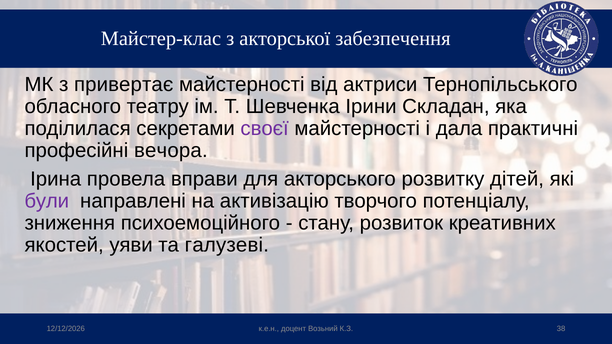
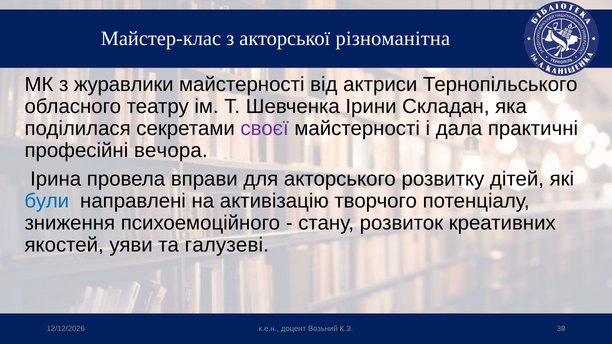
забезпечення: забезпечення -> різноманітна (393, 39)
привертає: привертає -> журавлики (124, 84)
були colour: purple -> blue (47, 201)
